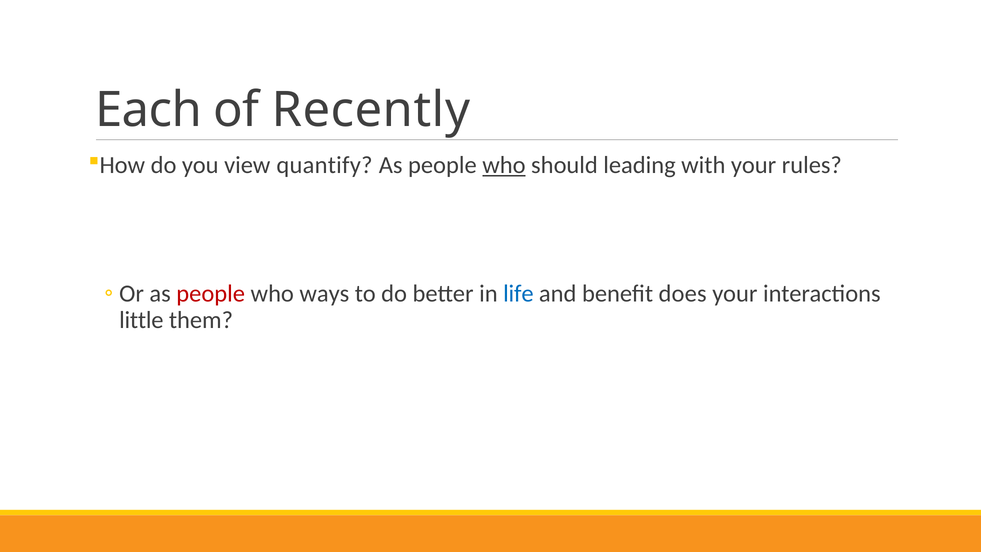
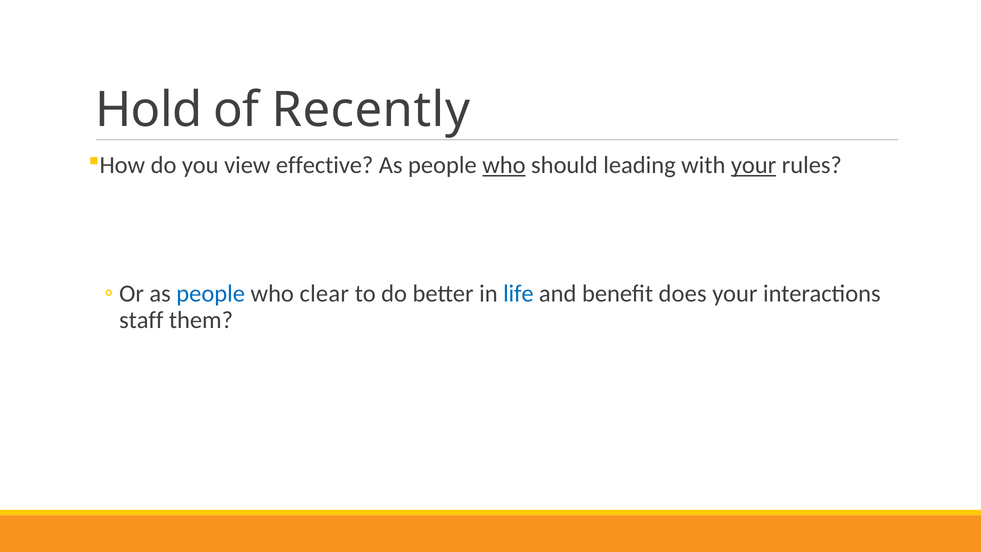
Each: Each -> Hold (149, 110)
quantify: quantify -> effective (325, 165)
your underline: none -> present (754, 165)
people colour: red -> blue (211, 294)
ways: ways -> clear (324, 294)
little: little -> staff (141, 320)
